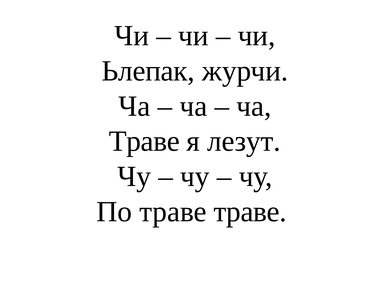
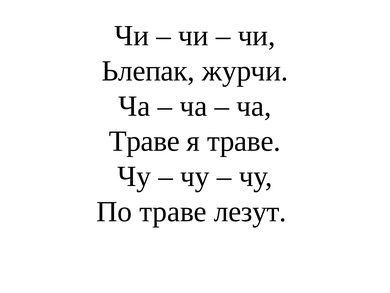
я лезут: лезут -> траве (244, 141)
траве траве: траве -> лезут (250, 211)
